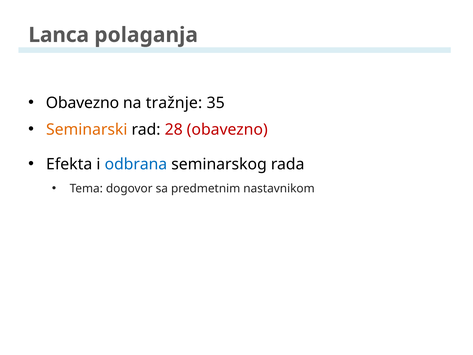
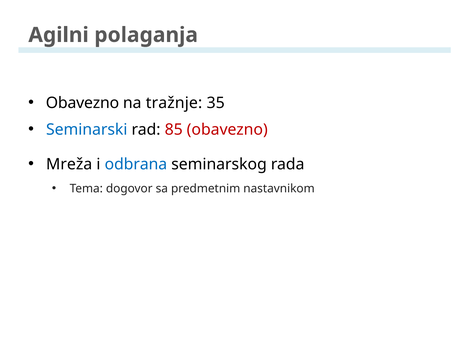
Lanca: Lanca -> Agilni (59, 35)
Seminarski colour: orange -> blue (87, 130)
28: 28 -> 85 (174, 130)
Efekta: Efekta -> Mreža (69, 164)
